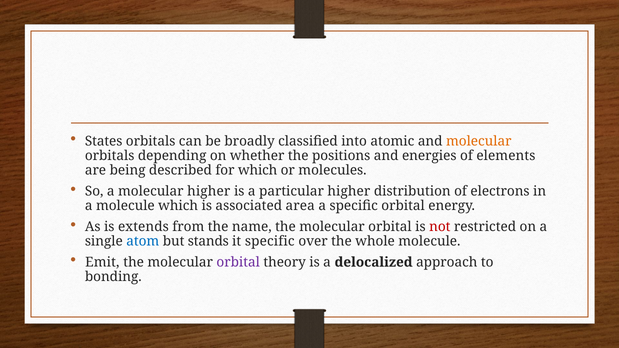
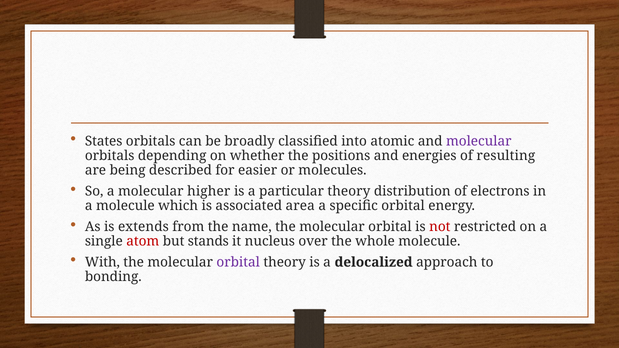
molecular colour: orange -> purple (479, 141)
elements: elements -> resulting (506, 156)
for which: which -> easier (258, 170)
particular higher: higher -> theory (349, 191)
atom colour: blue -> red (143, 241)
it specific: specific -> nucleus (270, 241)
Emit: Emit -> With (102, 262)
